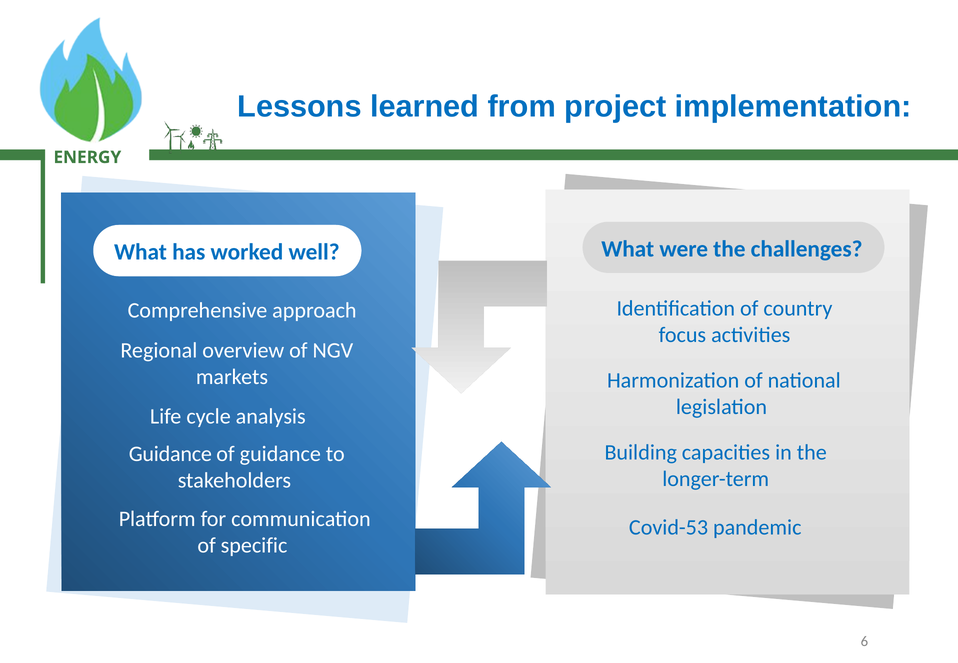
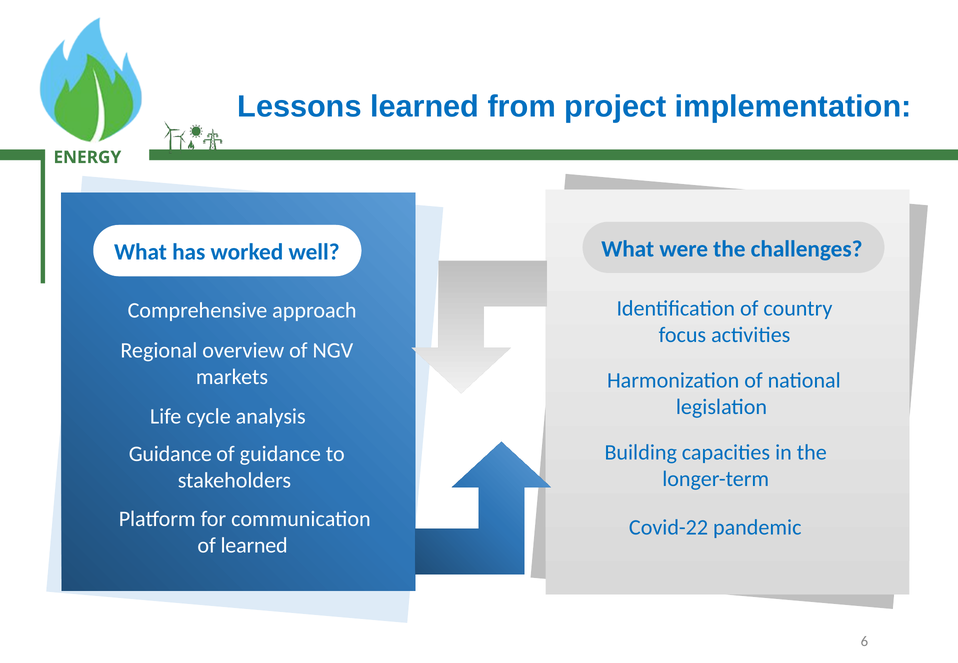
Covid-53: Covid-53 -> Covid-22 (669, 527)
of specific: specific -> learned (254, 545)
